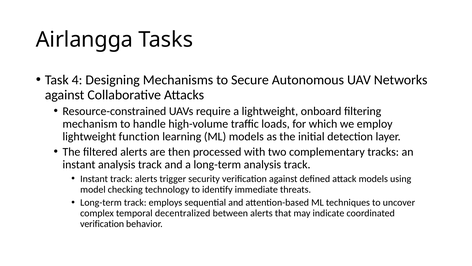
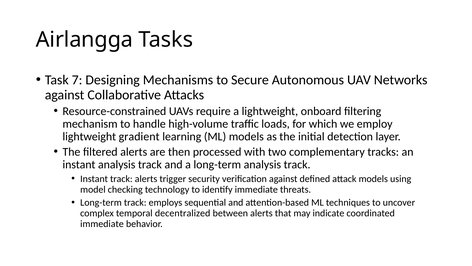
4: 4 -> 7 (77, 80)
function: function -> gradient (139, 136)
verification: verification -> immediate (102, 223)
